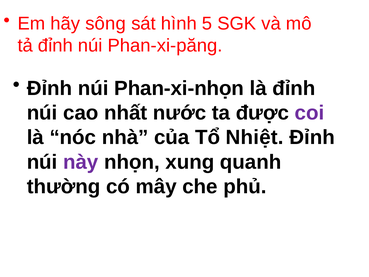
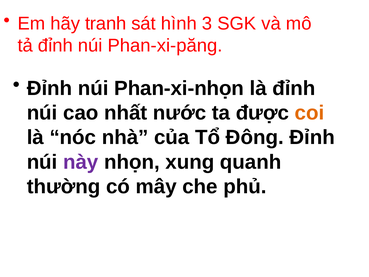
sông: sông -> tranh (106, 23)
5: 5 -> 3 (207, 23)
coi colour: purple -> orange (309, 113)
Nhiệt: Nhiệt -> Đông (255, 137)
